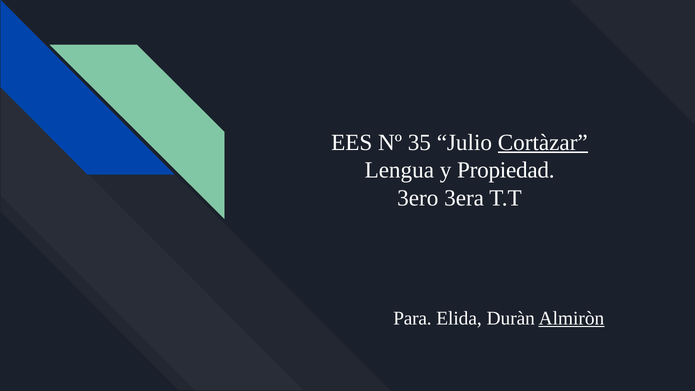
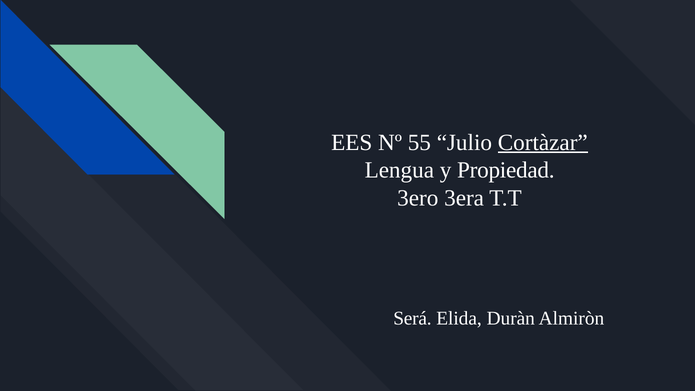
35: 35 -> 55 (419, 142)
Para: Para -> Será (412, 318)
Almiròn underline: present -> none (571, 318)
